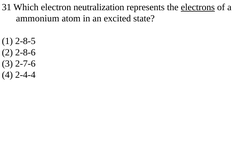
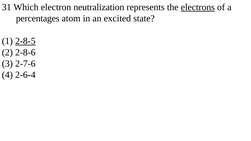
ammonium: ammonium -> percentages (38, 19)
2-8-5 underline: none -> present (25, 41)
2-4-4: 2-4-4 -> 2-6-4 (25, 75)
